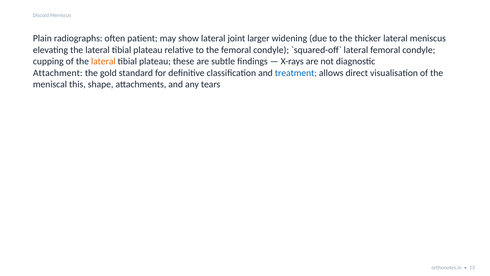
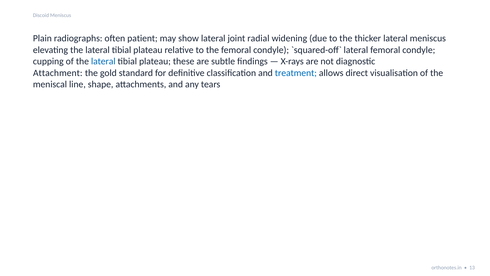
larger: larger -> radial (258, 38)
lateral colour: orange -> blue (103, 61)
this: this -> line (77, 84)
